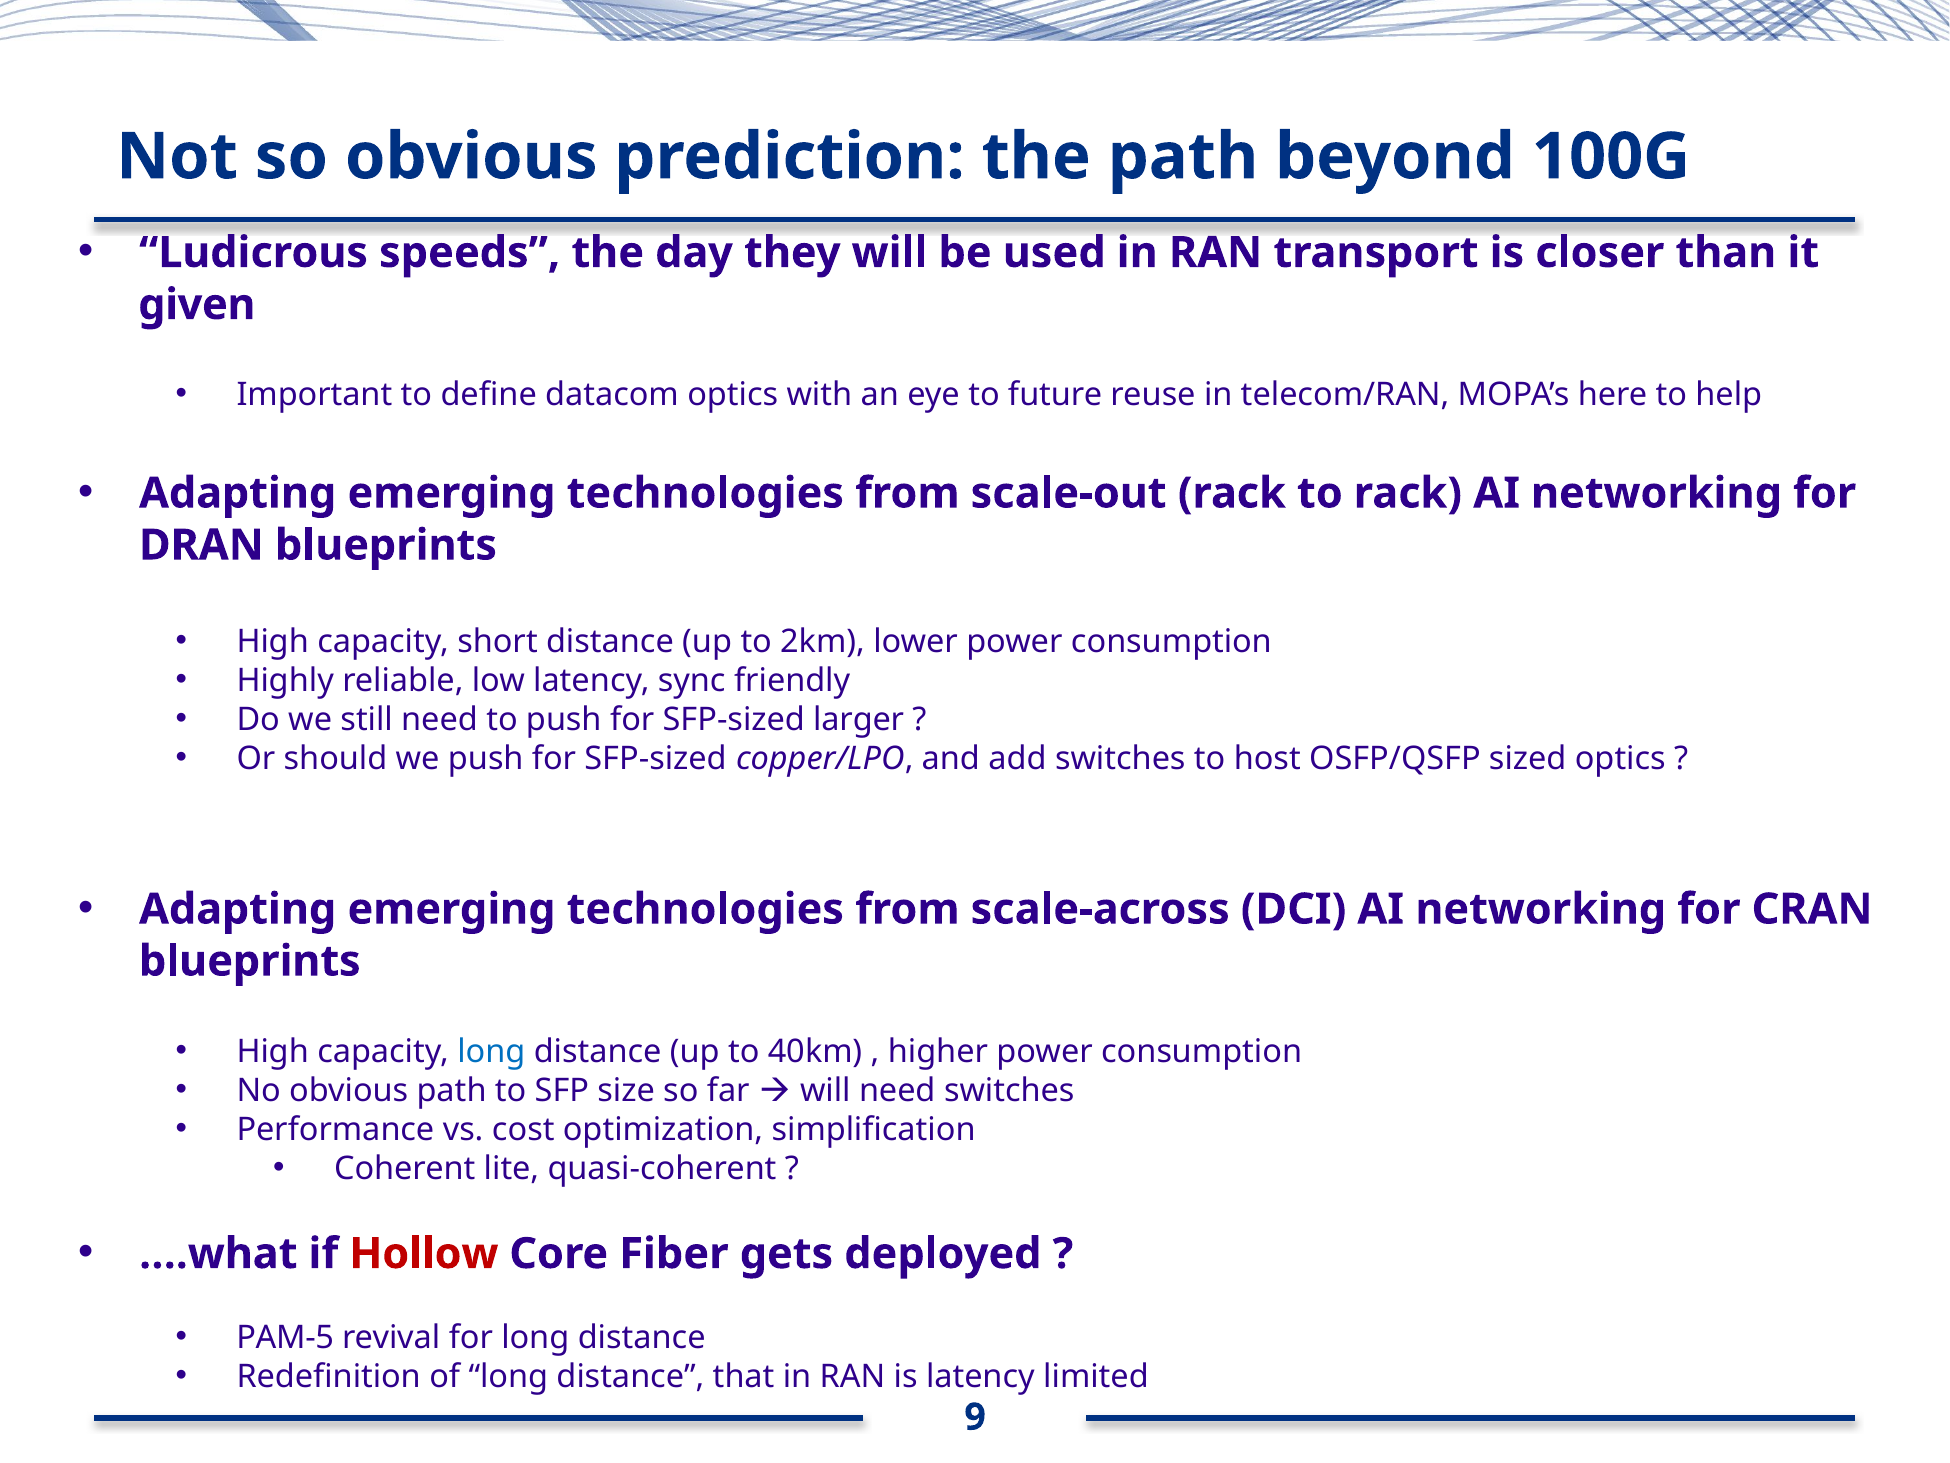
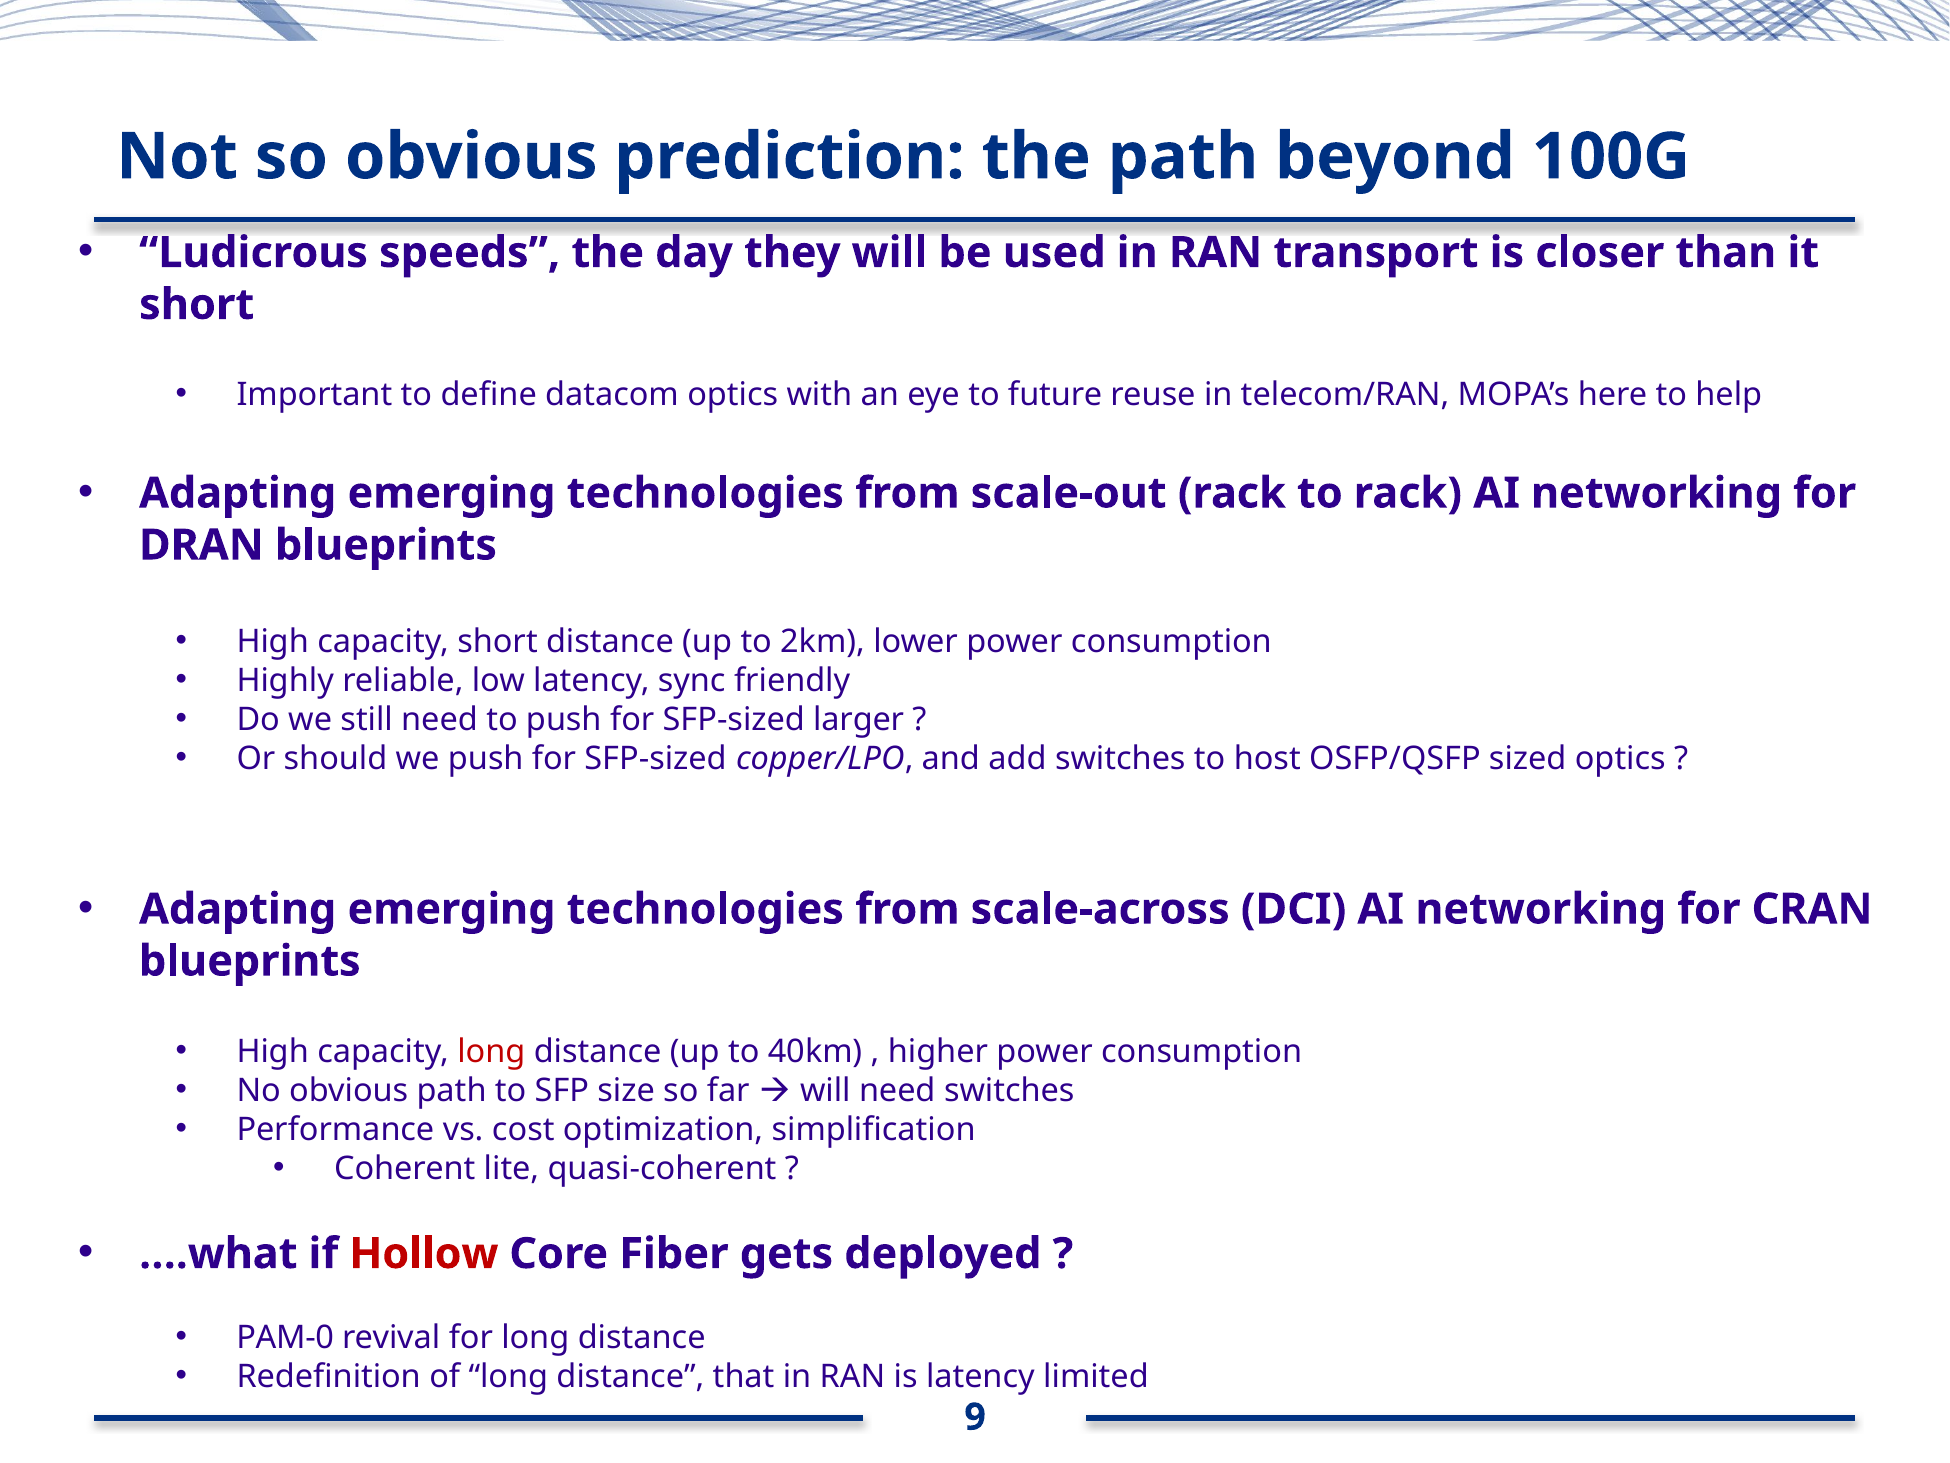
given: given -> short (197, 305)
long colour: blue -> red (491, 1051)
PAM-5: PAM-5 -> PAM-0 (285, 1337)
